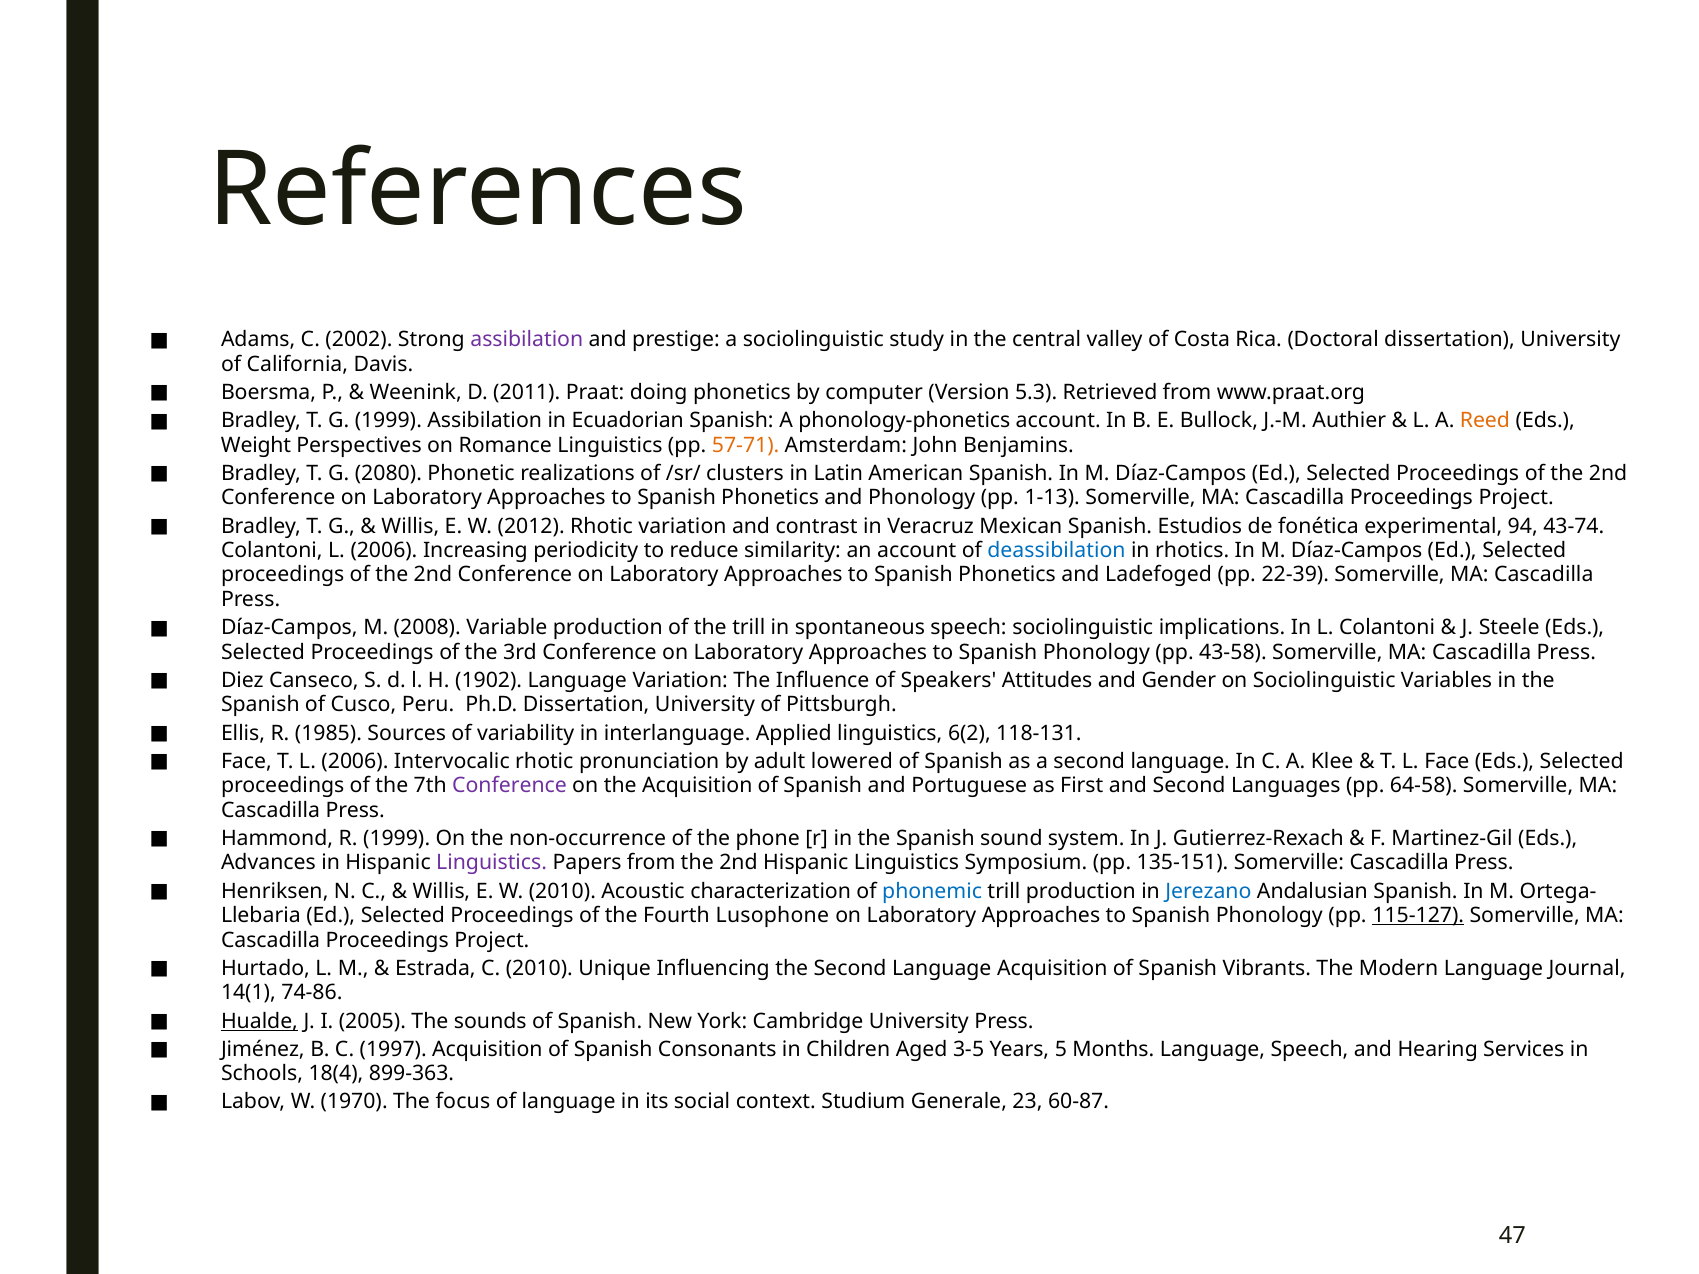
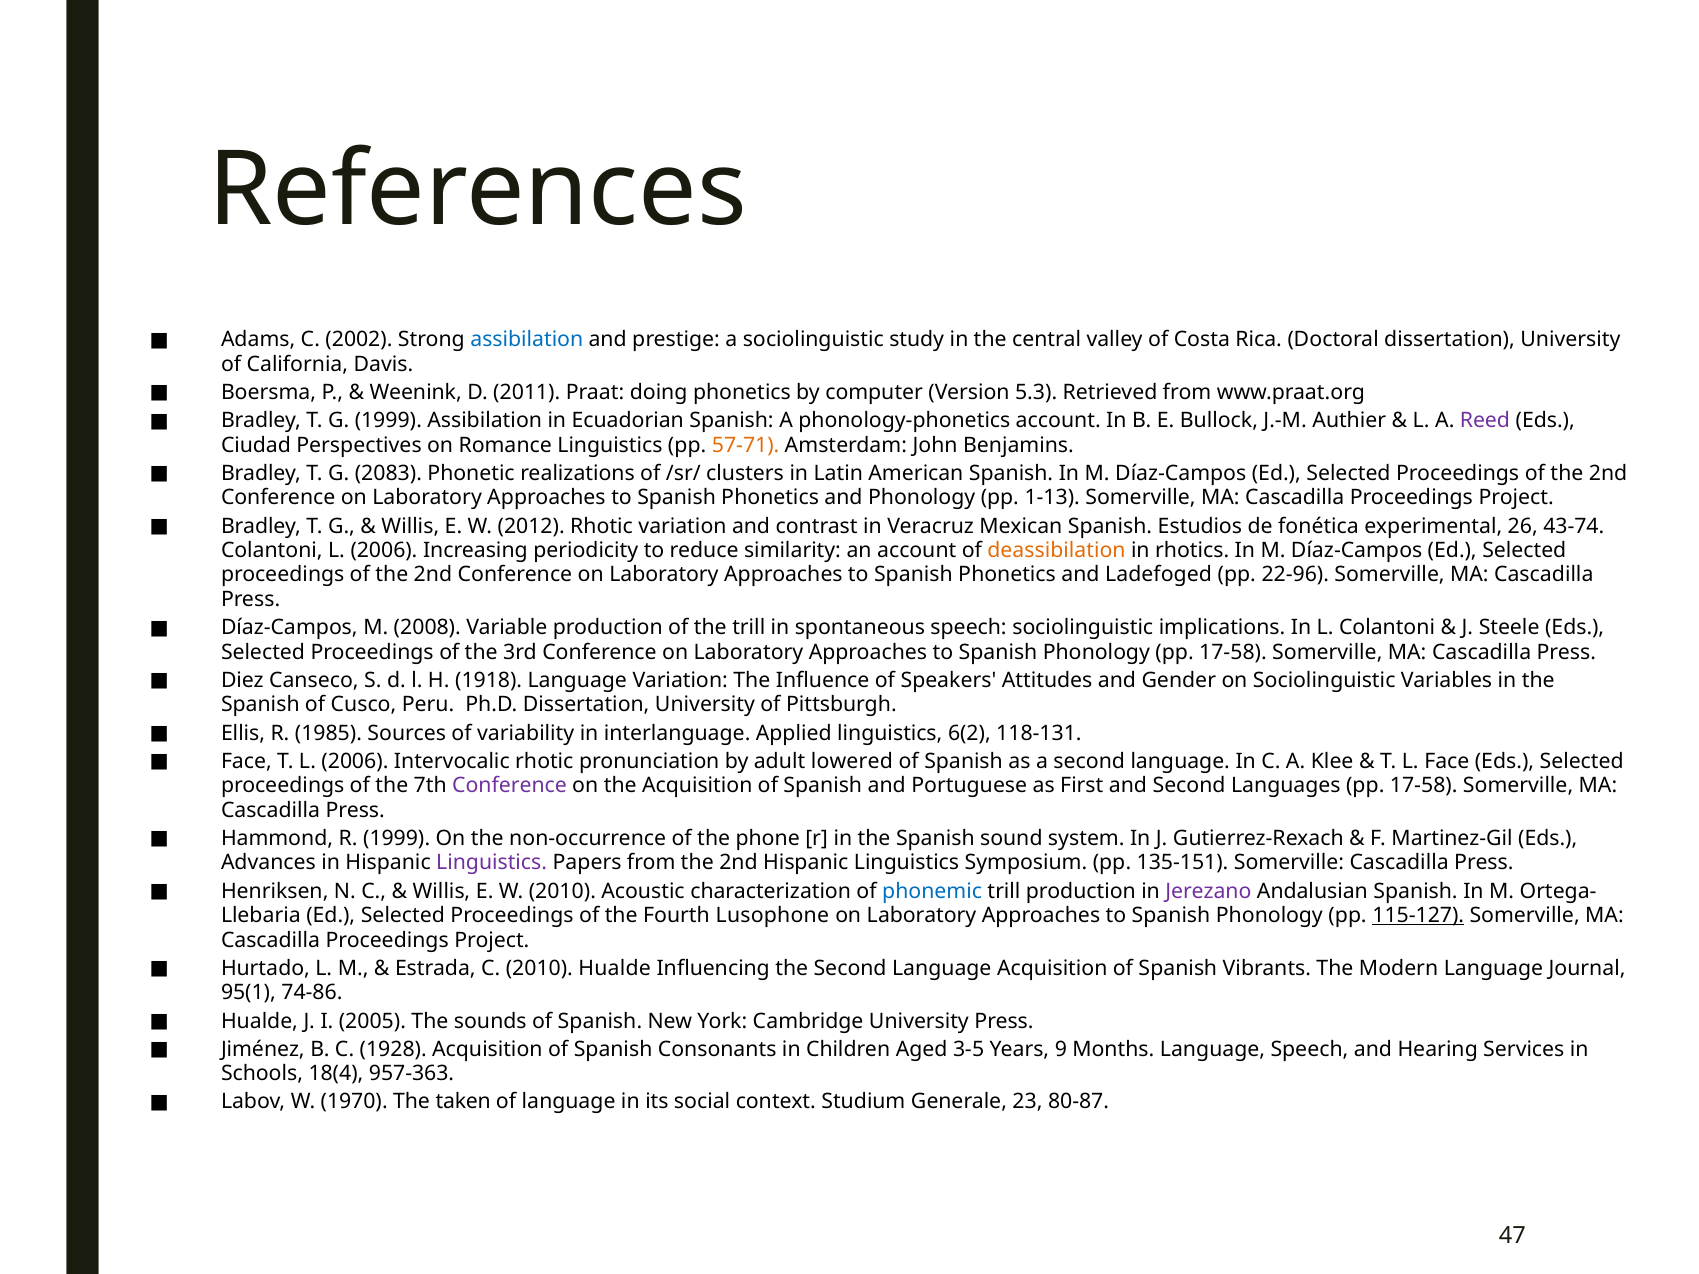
assibilation colour: purple -> blue (527, 340)
Reed colour: orange -> purple (1485, 421)
Weight: Weight -> Ciudad (256, 445)
2080: 2080 -> 2083 (388, 473)
94: 94 -> 26 (1523, 526)
deassibilation colour: blue -> orange (1056, 551)
22-39: 22-39 -> 22-96 (1295, 575)
Phonology pp 43-58: 43-58 -> 17-58 (1233, 652)
1902: 1902 -> 1918 (489, 680)
Languages pp 64-58: 64-58 -> 17-58 (1424, 786)
Jerezano colour: blue -> purple (1208, 891)
2010 Unique: Unique -> Hualde (615, 969)
14(1: 14(1 -> 95(1 (248, 993)
Hualde underline: present -> none (259, 1021)
1997: 1997 -> 1928 (393, 1049)
5: 5 -> 9 (1061, 1049)
899-363: 899-363 -> 957-363 (412, 1074)
focus: focus -> taken (463, 1102)
60-87: 60-87 -> 80-87 (1079, 1102)
